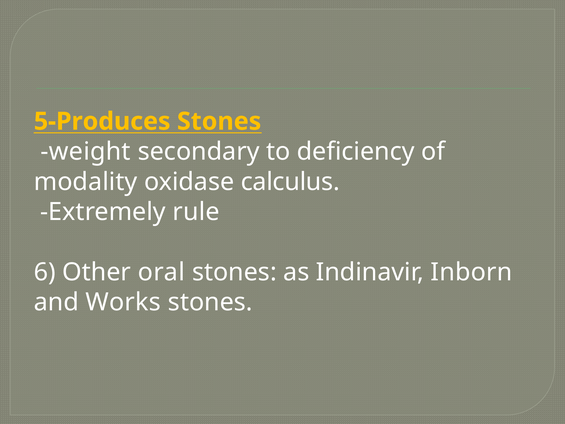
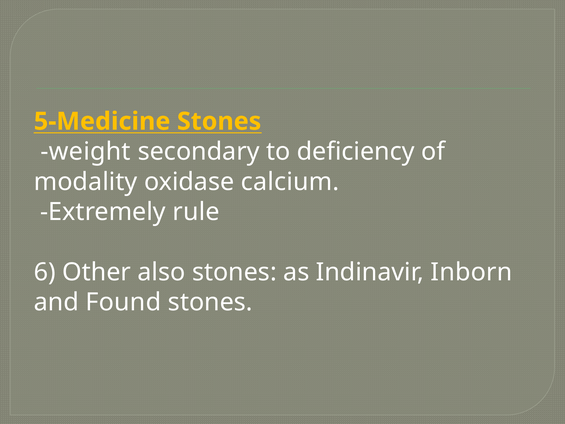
5-Produces: 5-Produces -> 5-Medicine (102, 121)
calculus: calculus -> calcium (290, 182)
oral: oral -> also (161, 272)
Works: Works -> Found (123, 302)
